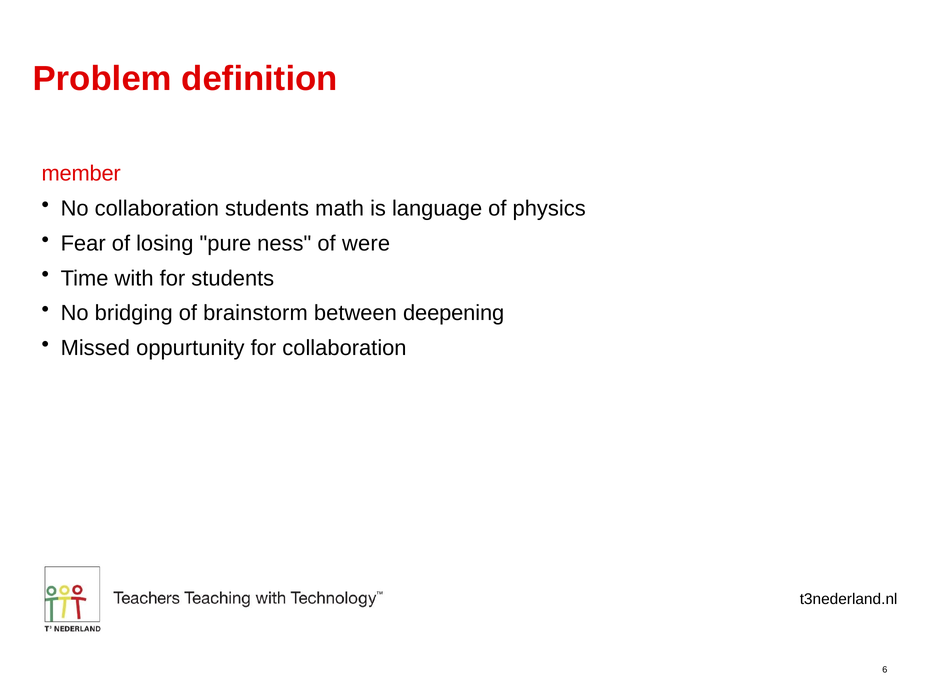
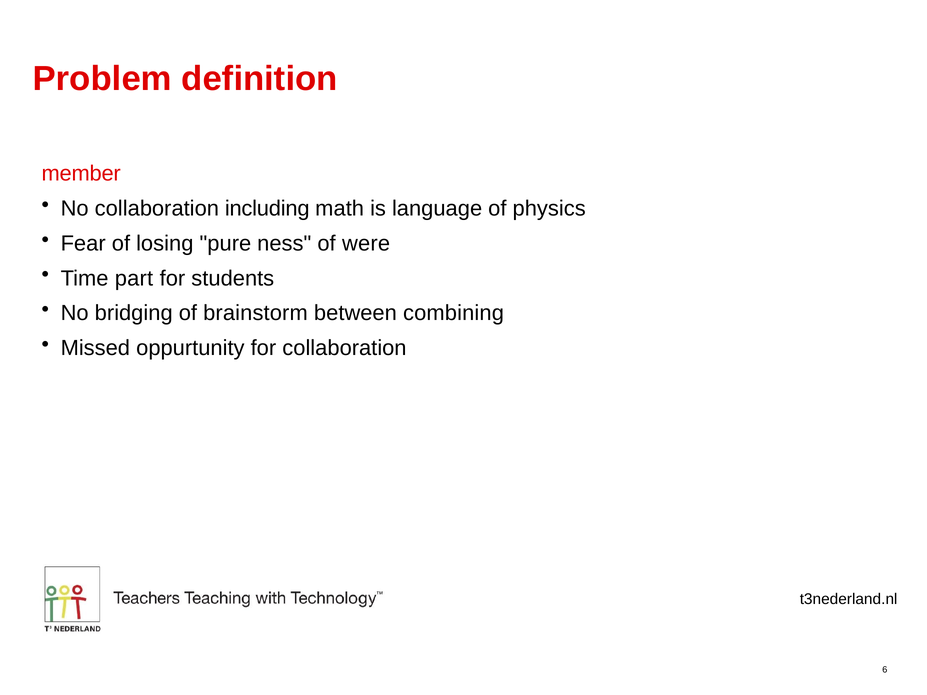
collaboration students: students -> including (267, 209)
with: with -> part (134, 278)
deepening: deepening -> combining (454, 313)
